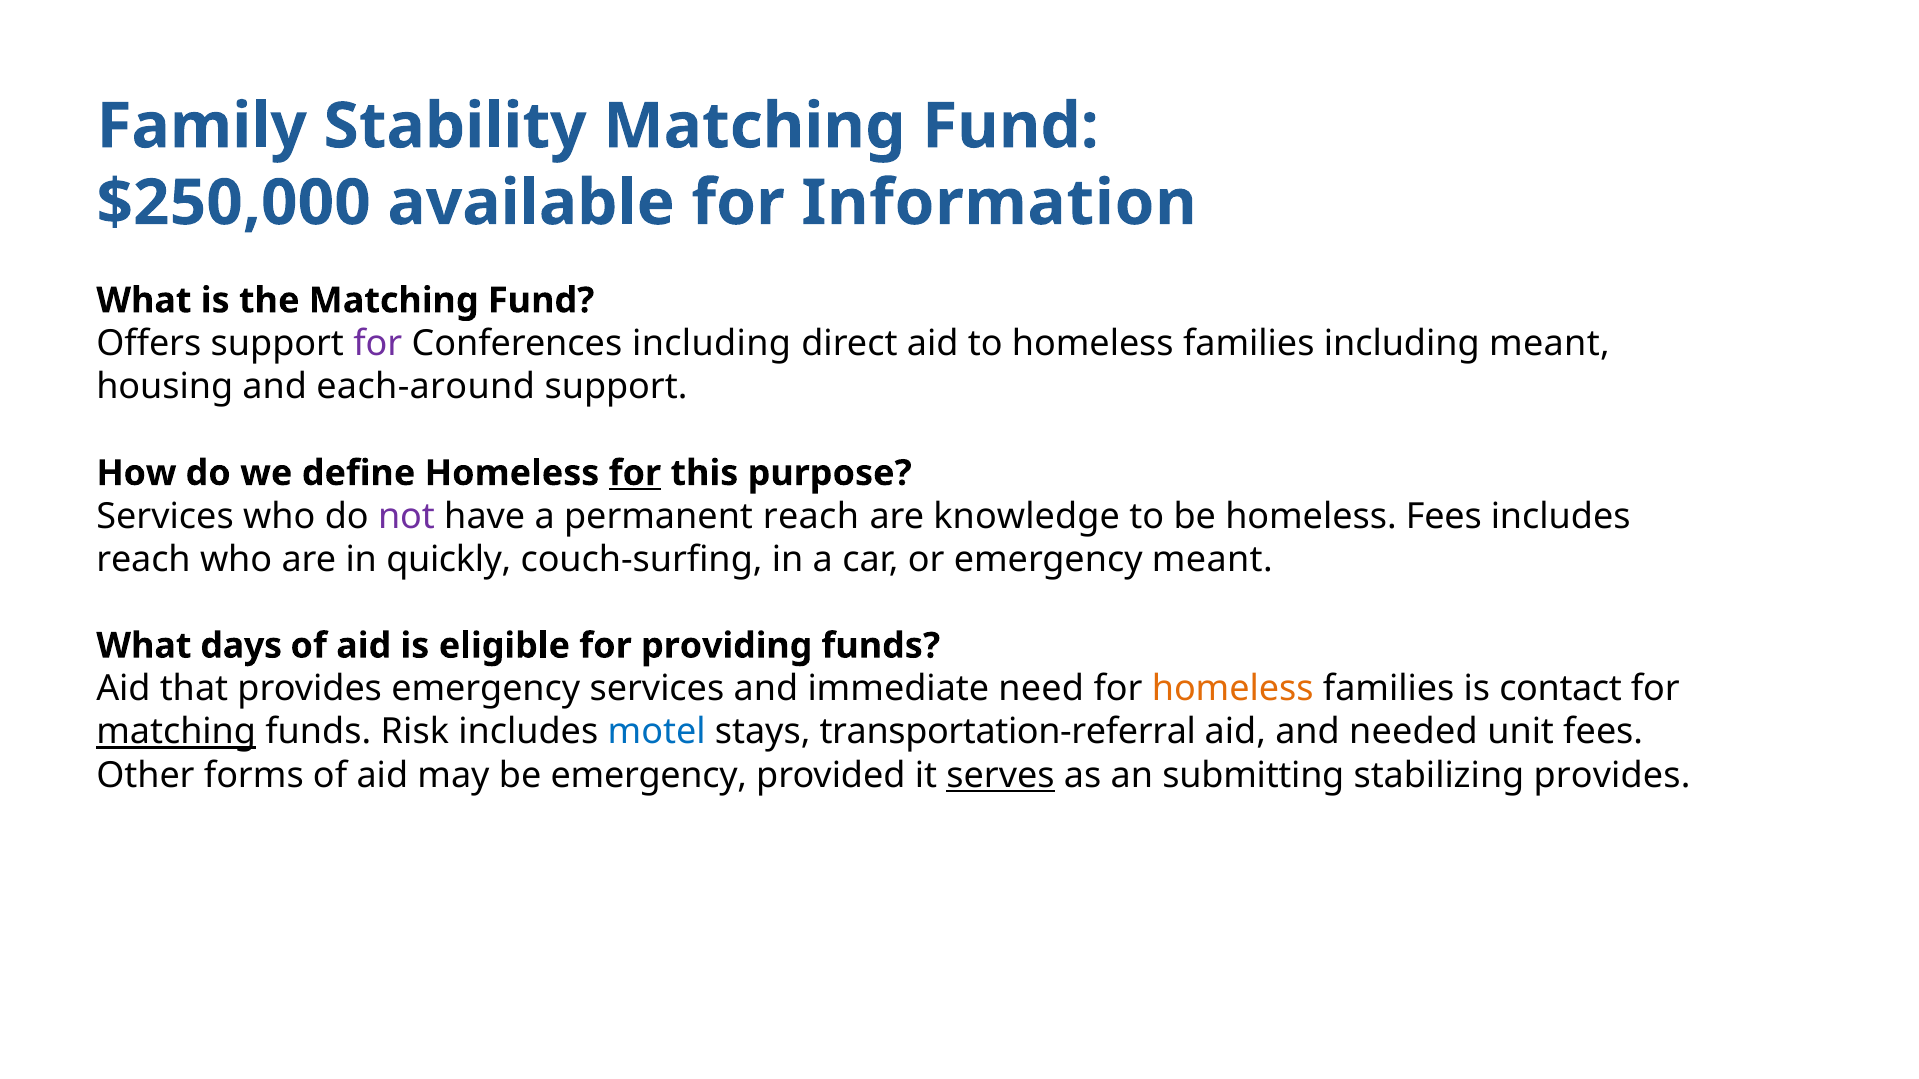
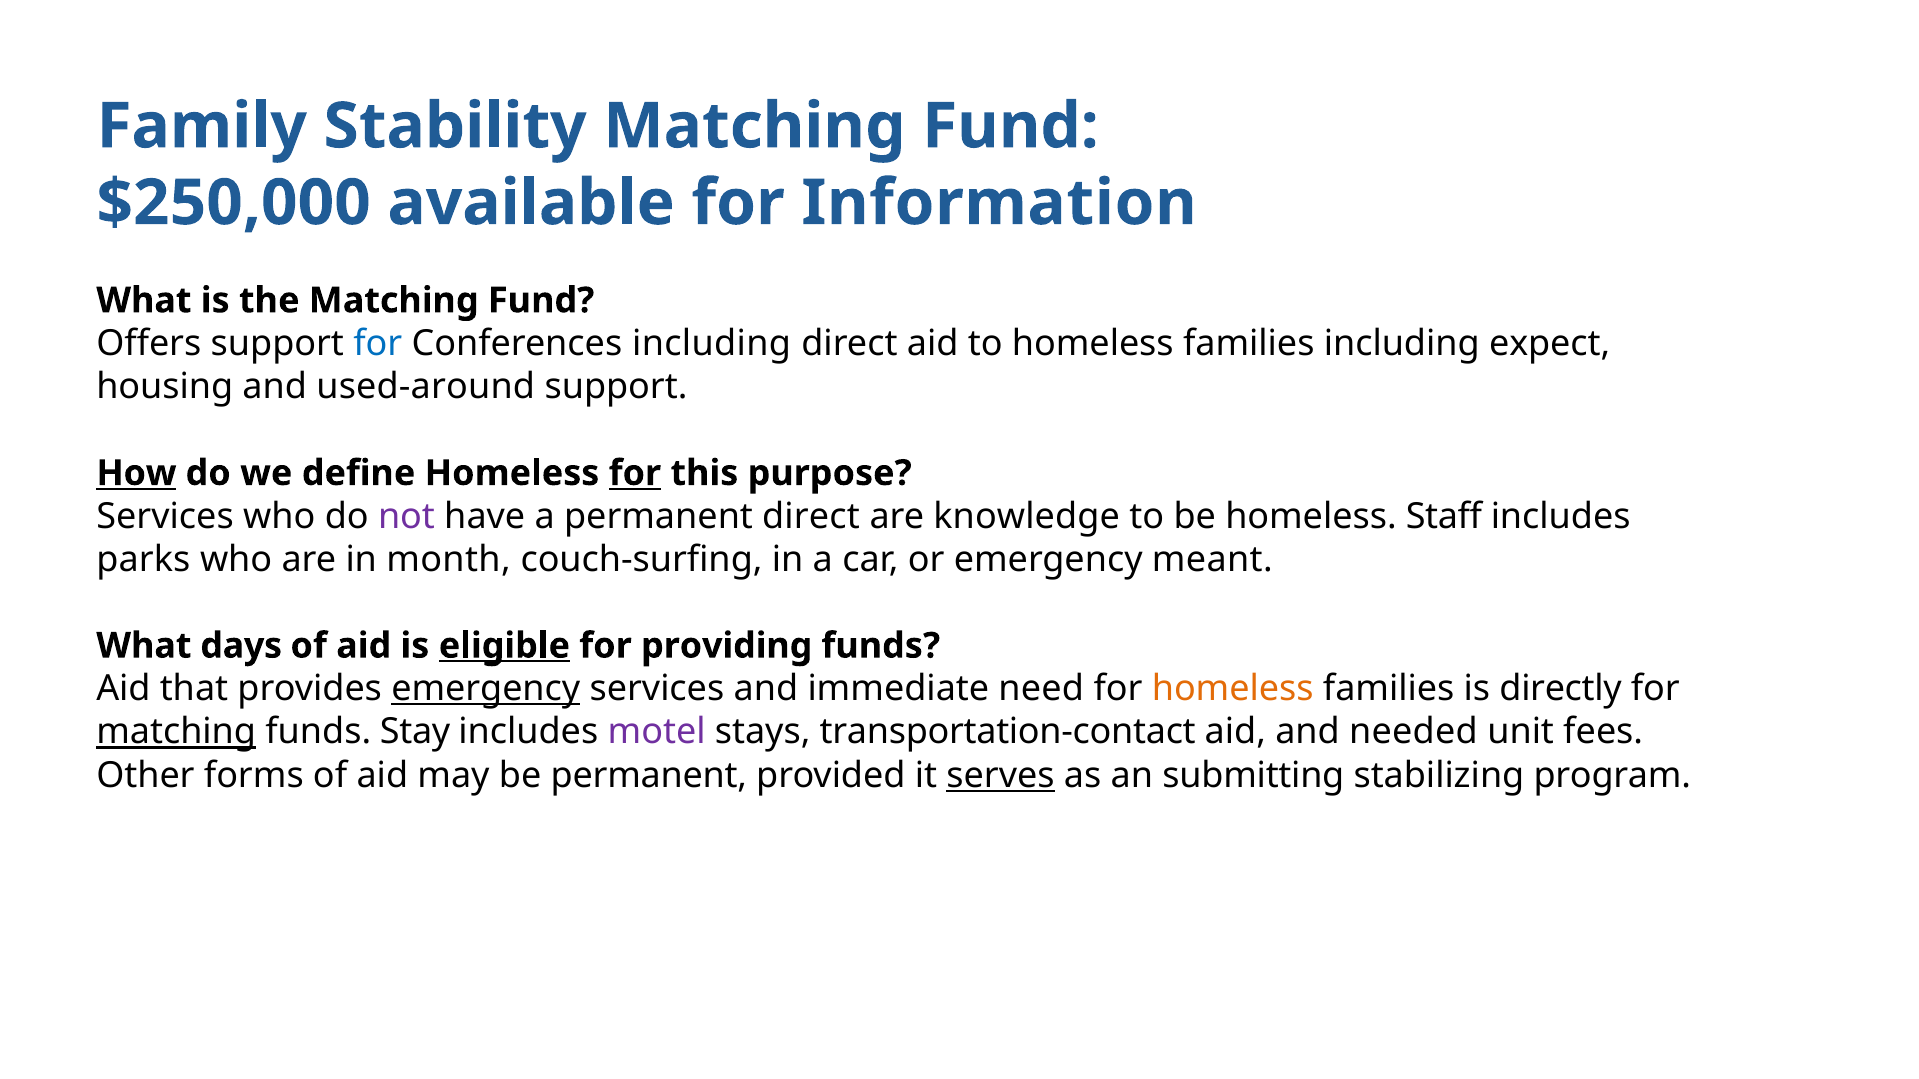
for colour: purple -> blue (378, 344)
including meant: meant -> expect (1550, 344)
each-around: each-around -> used-around (426, 387)
How underline: none -> present (136, 473)
permanent reach: reach -> direct (811, 517)
homeless Fees: Fees -> Staff (1444, 517)
reach: reach -> parks (143, 560)
quickly: quickly -> month (449, 560)
eligible underline: none -> present (504, 646)
emergency underline: none -> present (486, 689)
contact: contact -> directly (1561, 689)
Risk: Risk -> Stay (415, 732)
motel colour: blue -> purple (657, 732)
transportation-referral: transportation-referral -> transportation-contact (1008, 732)
be emergency: emergency -> permanent (649, 776)
stabilizing provides: provides -> program (1612, 776)
